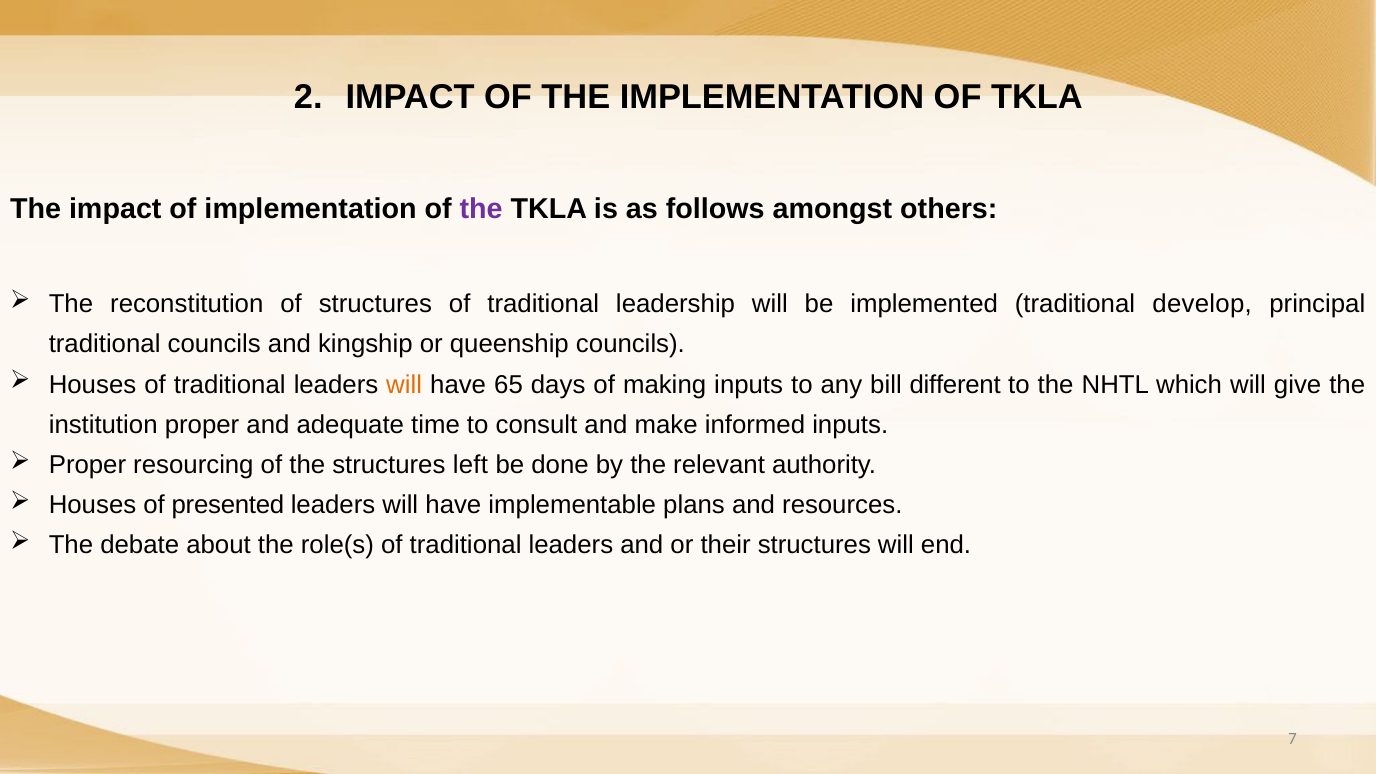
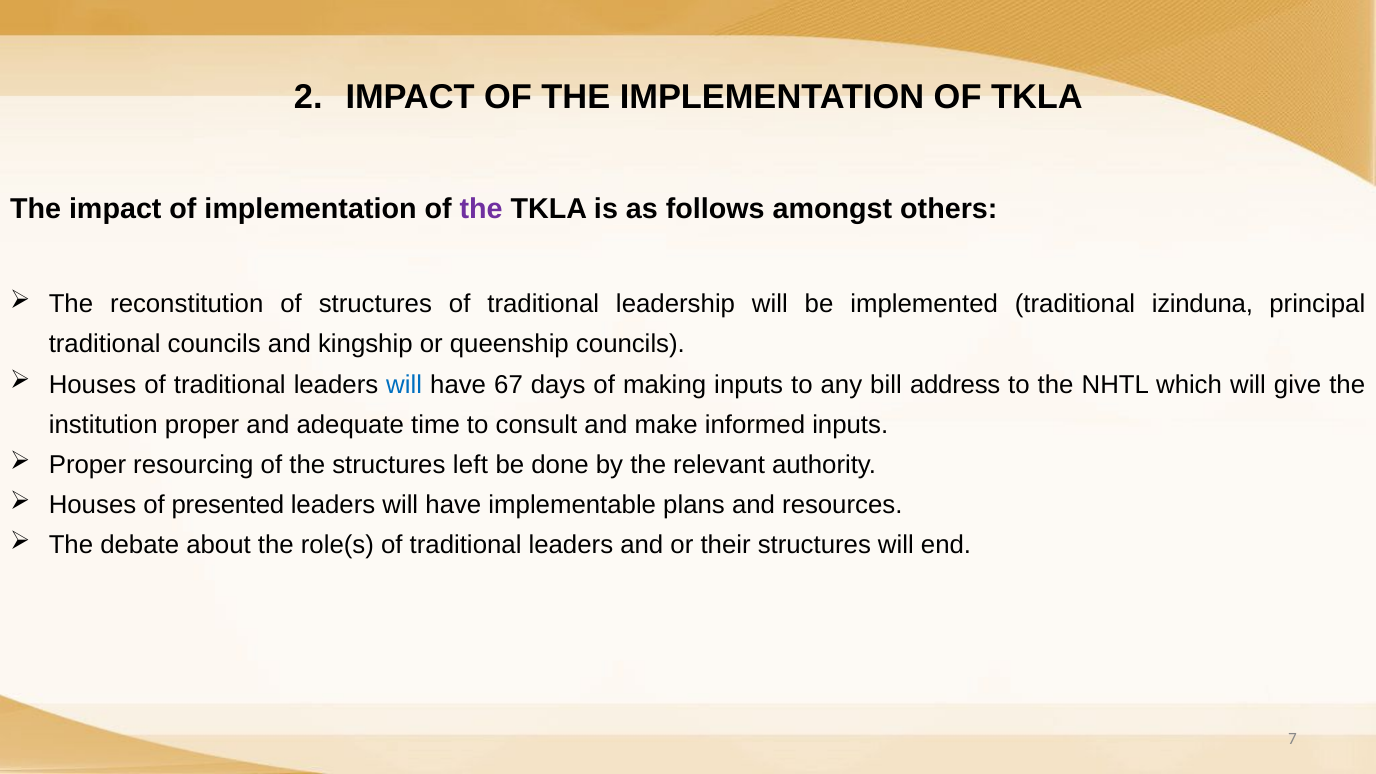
develop: develop -> izinduna (1202, 304)
will colour: orange -> blue (404, 385)
65: 65 -> 67 (508, 385)
different: different -> address (955, 385)
